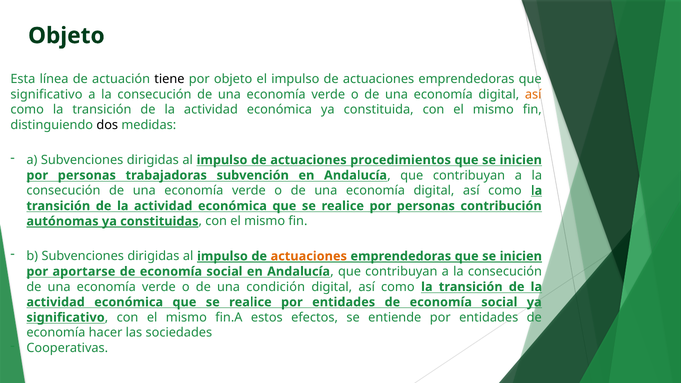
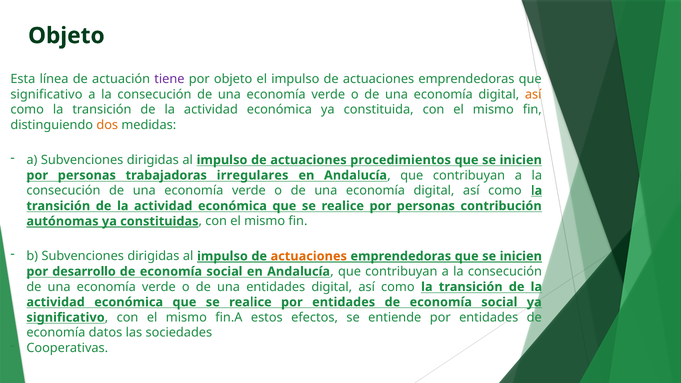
tiene colour: black -> purple (169, 79)
dos colour: black -> orange (107, 125)
subvención: subvención -> irregulares (253, 175)
aportarse: aportarse -> desarrollo (84, 272)
una condición: condición -> entidades (276, 287)
hacer: hacer -> datos (106, 333)
